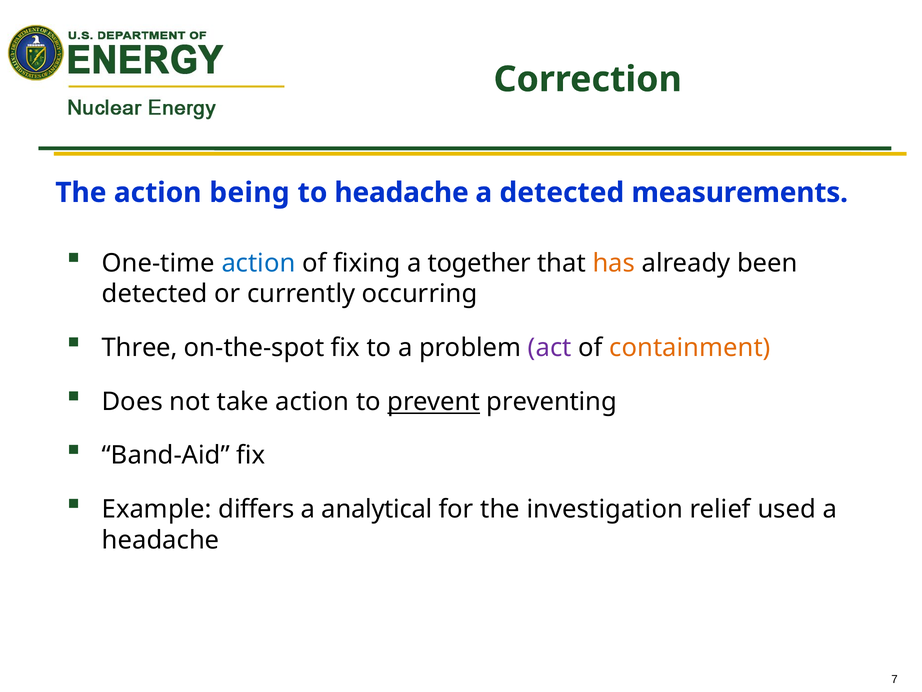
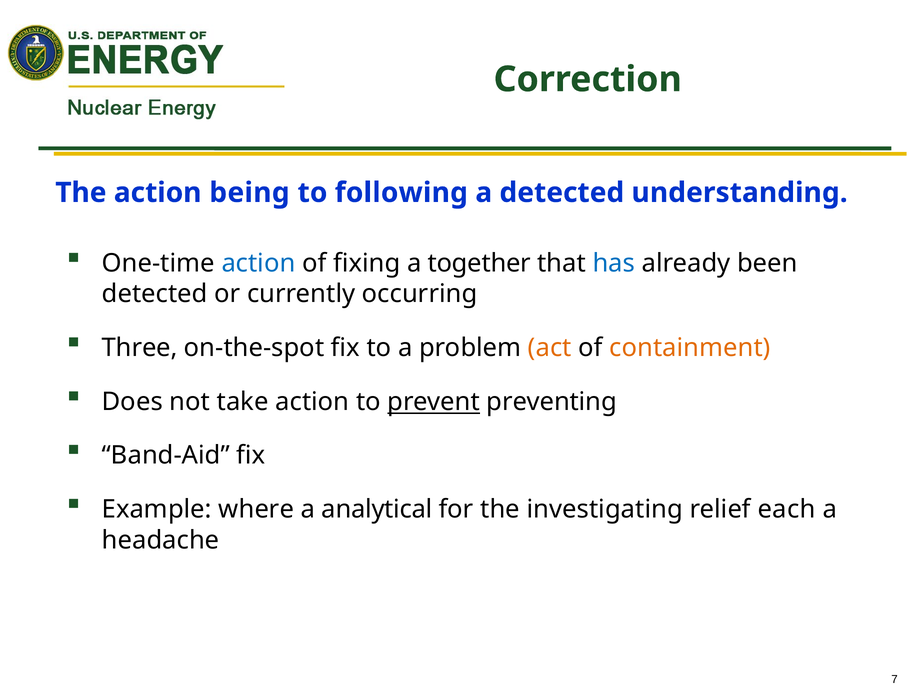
to headache: headache -> following (401, 193)
measurements: measurements -> understanding (740, 193)
has colour: orange -> blue (614, 263)
act colour: purple -> orange (550, 348)
differs: differs -> where (256, 509)
investigation: investigation -> investigating (605, 509)
used: used -> each (787, 509)
